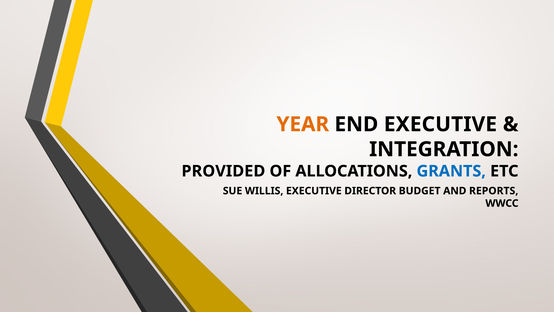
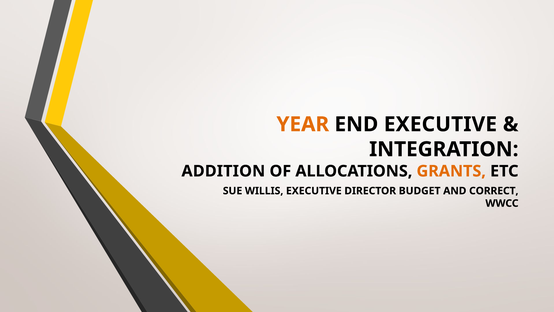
PROVIDED: PROVIDED -> ADDITION (223, 171)
GRANTS colour: blue -> orange (451, 171)
REPORTS: REPORTS -> CORRECT (494, 191)
